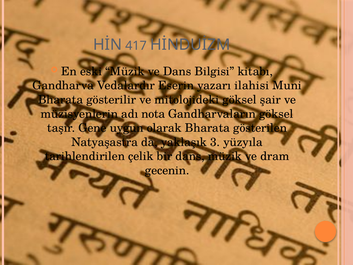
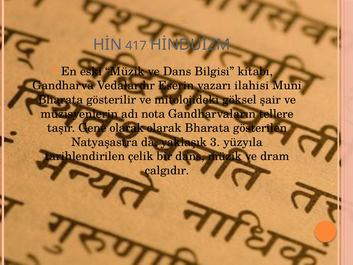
Gandharvaların göksel: göksel -> tellere (276, 114)
Gene uygun: uygun -> olarak (127, 128)
gecenin: gecenin -> çalgıdır (167, 170)
